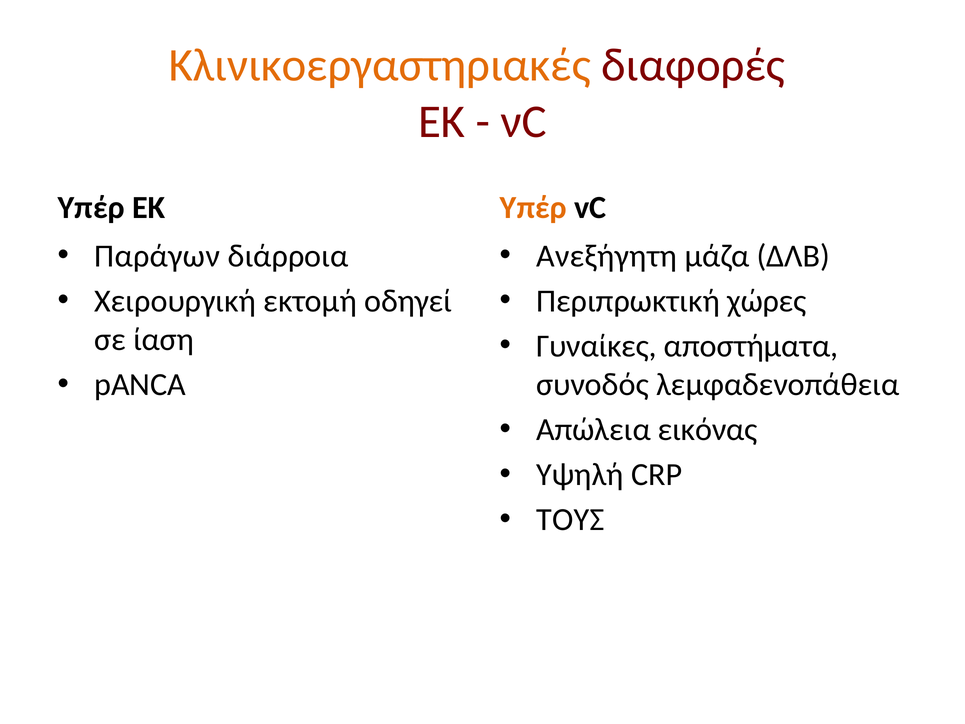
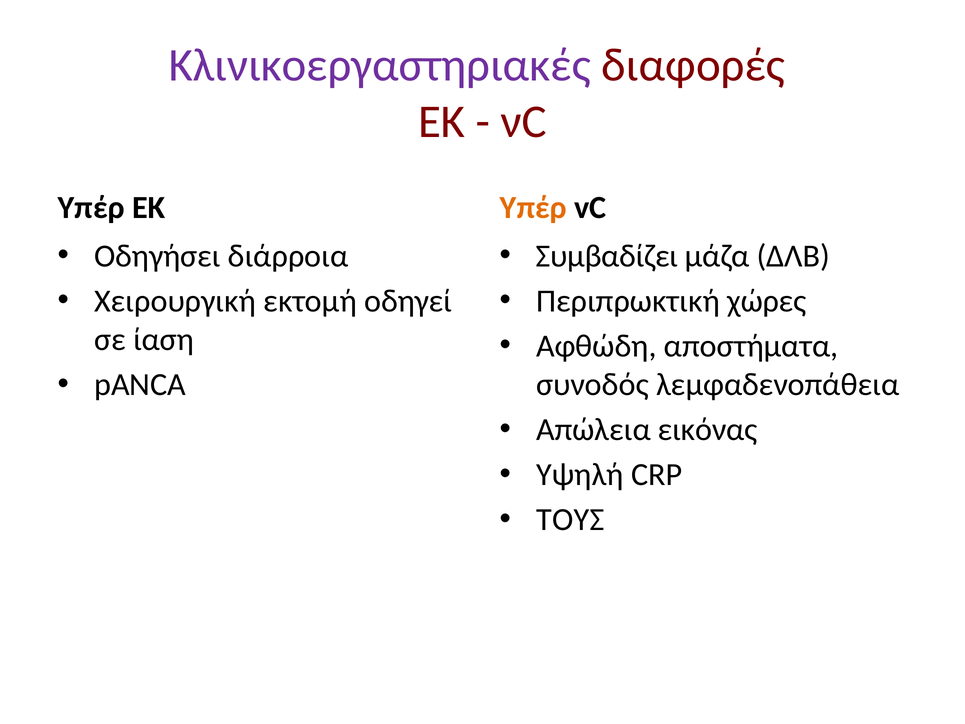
Κλινικοεργαστηριακές colour: orange -> purple (380, 65)
Παράγων: Παράγων -> Οδηγήσει (157, 256)
Ανεξήγητη: Ανεξήγητη -> Συμβαδίζει (607, 256)
Γυναίκες: Γυναίκες -> Αφθώδη (596, 346)
